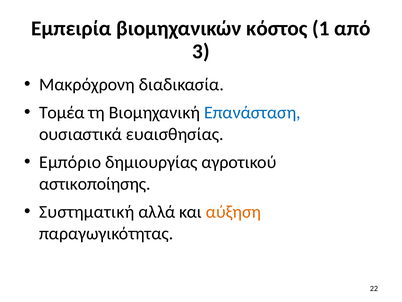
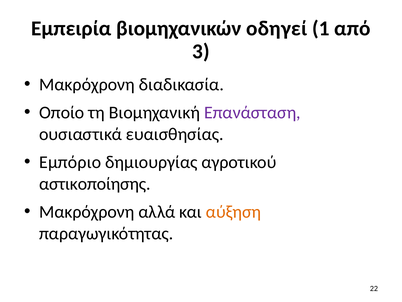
κόστος: κόστος -> οδηγεί (277, 28)
Τομέα: Τομέα -> Οποίο (62, 112)
Επανάσταση colour: blue -> purple (252, 112)
Συστηματική: Συστηματική -> Μακρόχρονη (87, 212)
